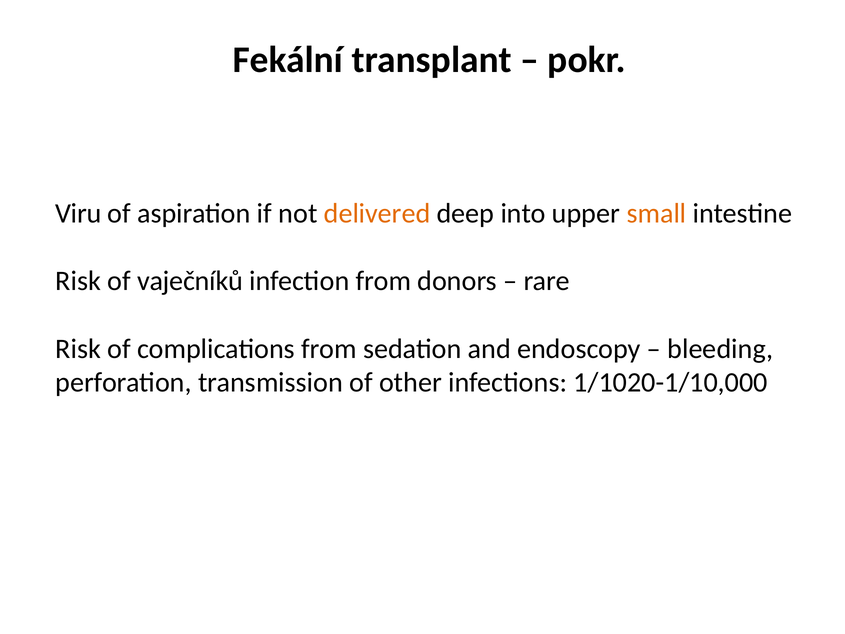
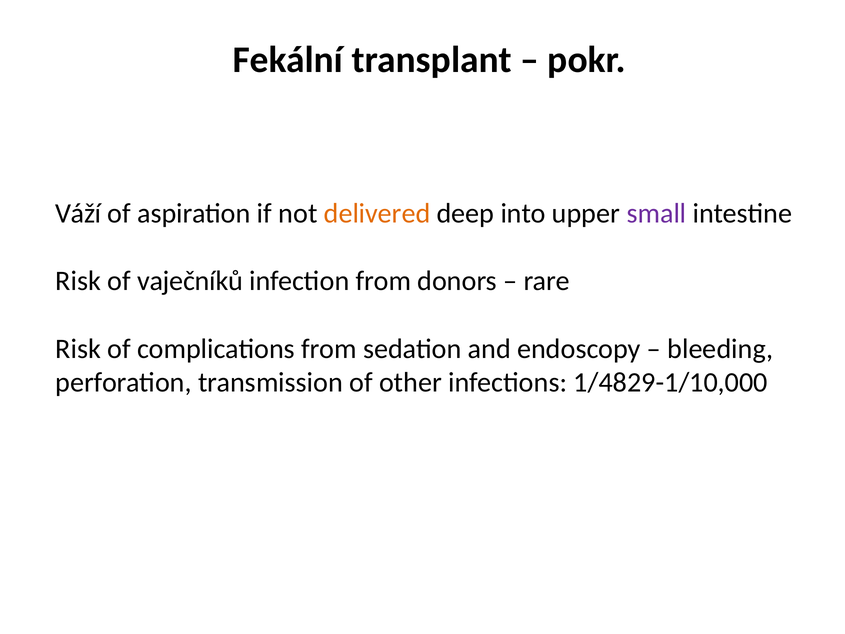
Viru: Viru -> Váží (78, 213)
small colour: orange -> purple (656, 213)
1/1020-1/10,000: 1/1020-1/10,000 -> 1/4829-1/10,000 (671, 382)
